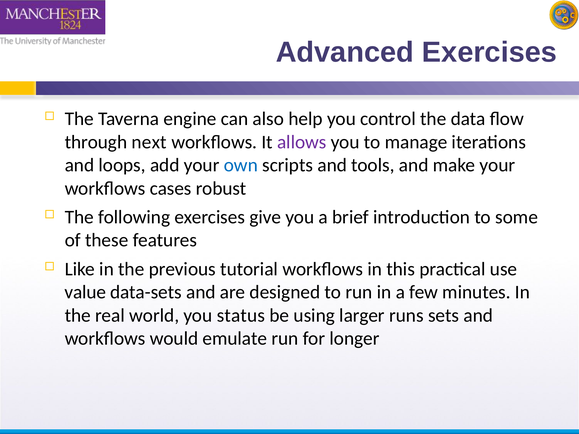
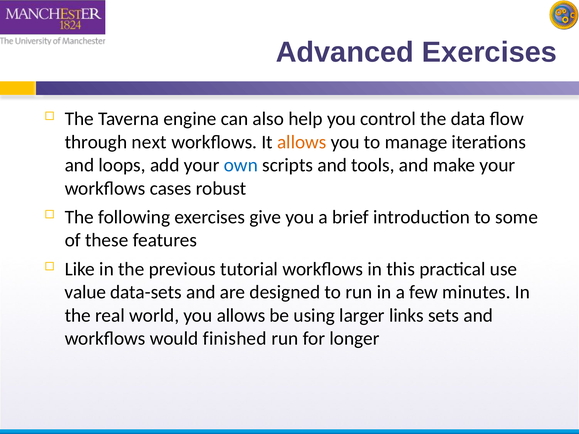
allows colour: purple -> orange (302, 142)
you status: status -> allows (241, 315)
runs: runs -> links (406, 315)
emulate: emulate -> finished (235, 339)
